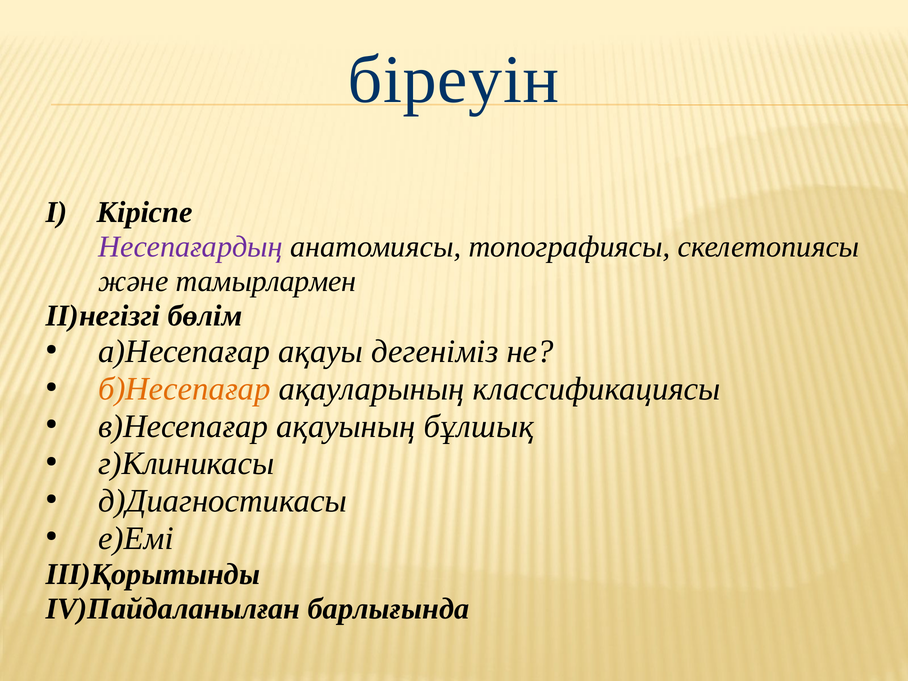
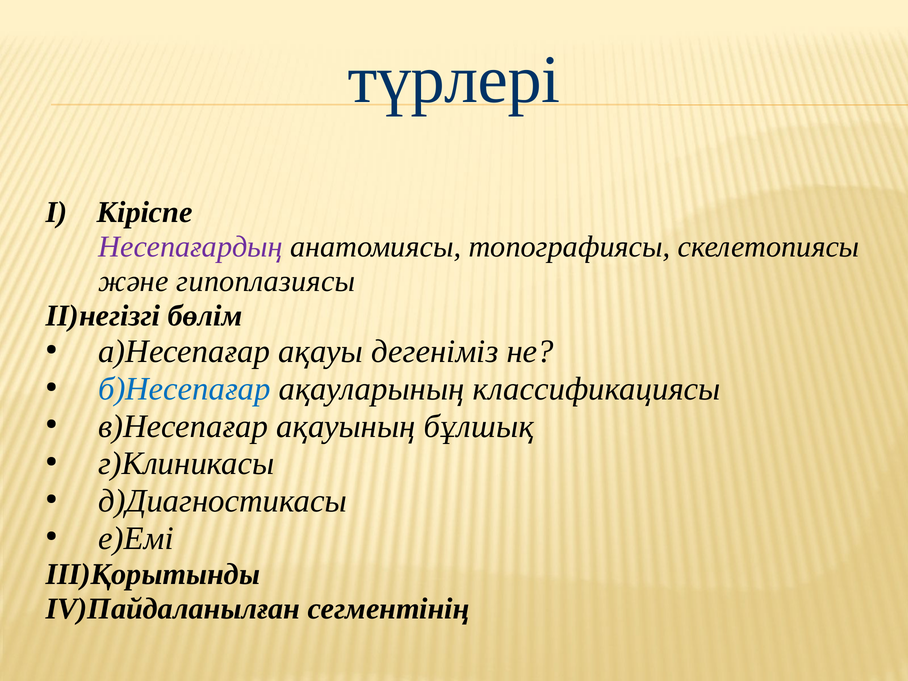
біреуін: біреуін -> түрлері (454, 80)
тамырлармен: тамырлармен -> гипоплазиясы (266, 281)
б)Несепағар colour: orange -> blue (184, 389)
барлығында: барлығында -> сегментінің (389, 609)
